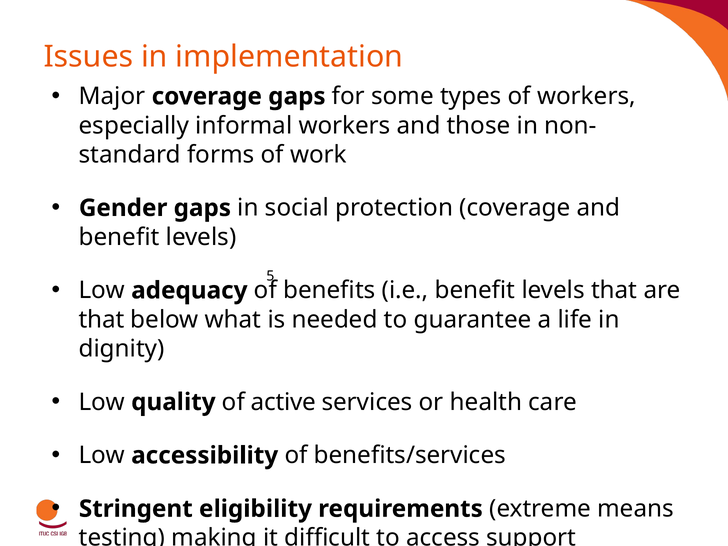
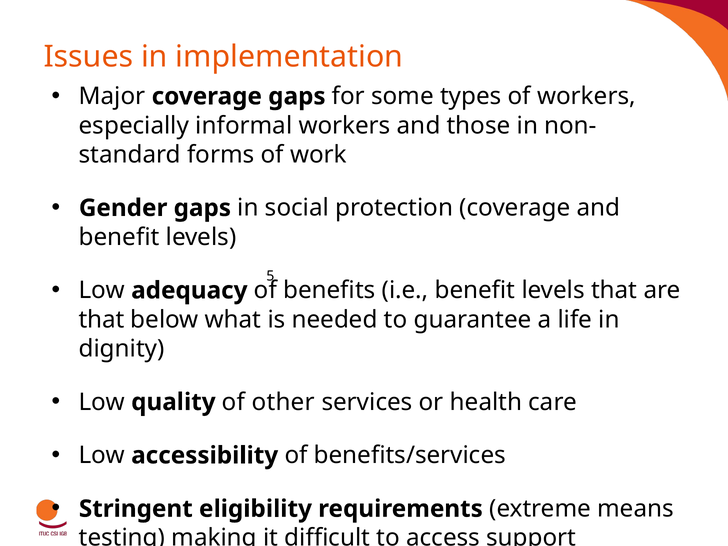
active: active -> other (283, 402)
